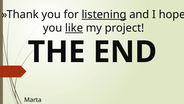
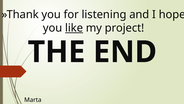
listening underline: present -> none (104, 14)
